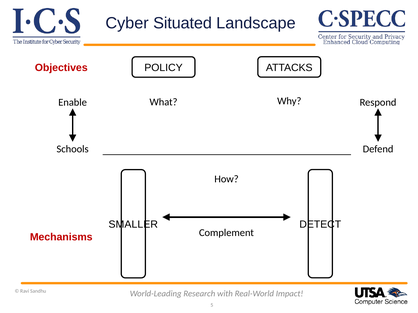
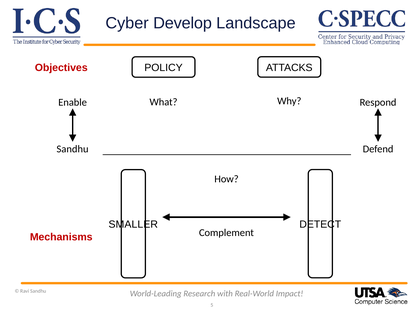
Situated: Situated -> Develop (183, 23)
Schools: Schools -> Sandhu (73, 149)
